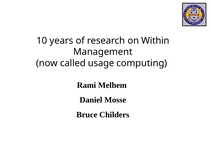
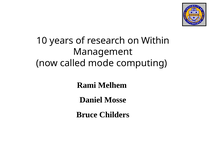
usage: usage -> mode (101, 63)
